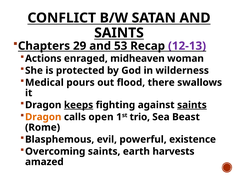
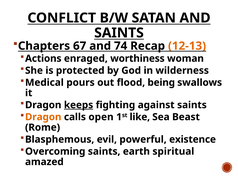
29: 29 -> 67 (80, 46)
53: 53 -> 74 (121, 46)
12-13 colour: purple -> orange (187, 46)
midheaven: midheaven -> worthiness (137, 59)
there: there -> being (161, 83)
saints underline: present -> none (192, 105)
trio: trio -> like (140, 117)
harvests: harvests -> spiritual (173, 152)
